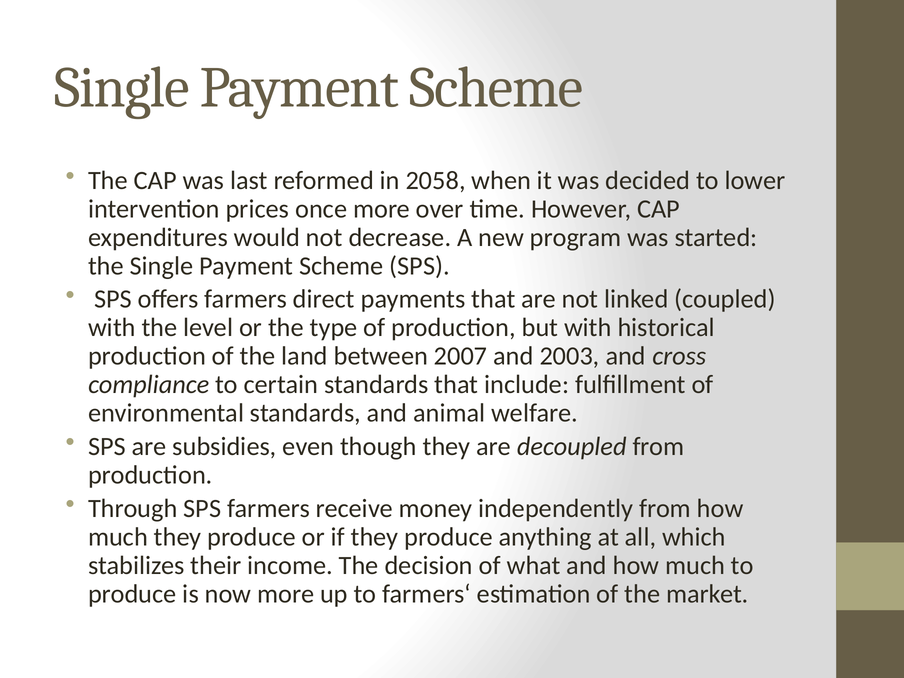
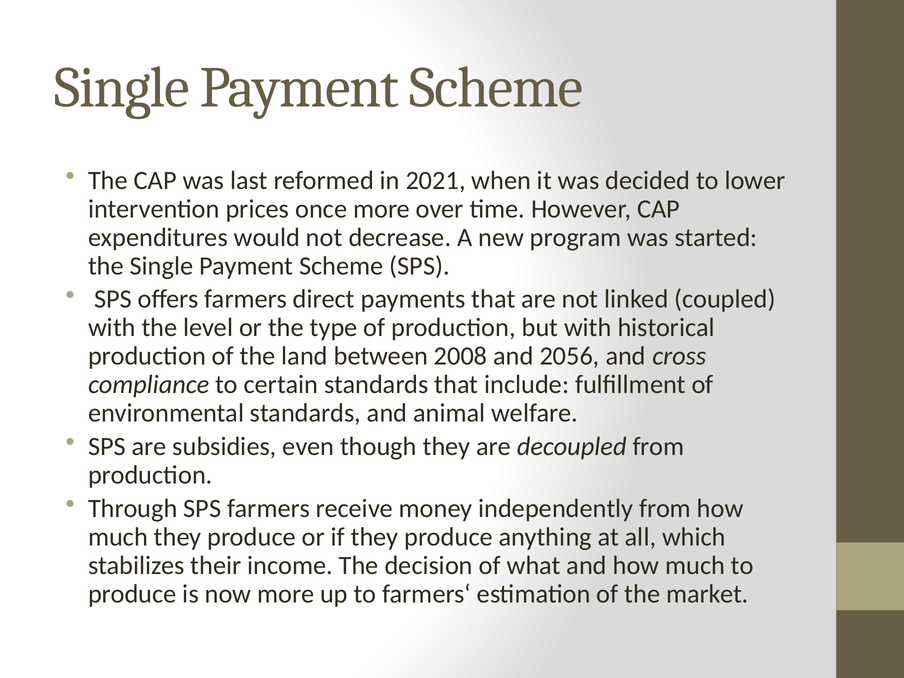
2058: 2058 -> 2021 (436, 180)
2007: 2007 -> 2008 (461, 356)
2003: 2003 -> 2056 (570, 356)
